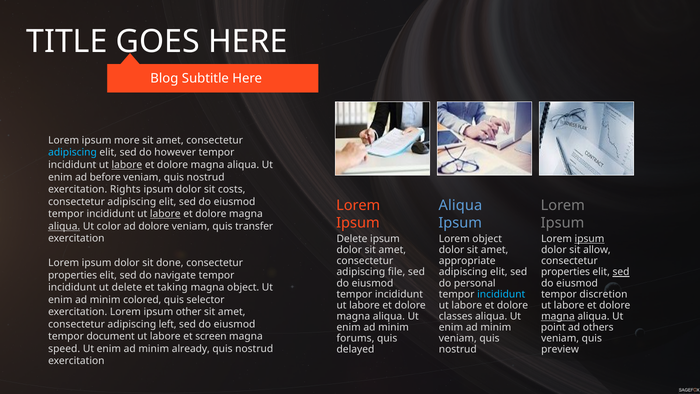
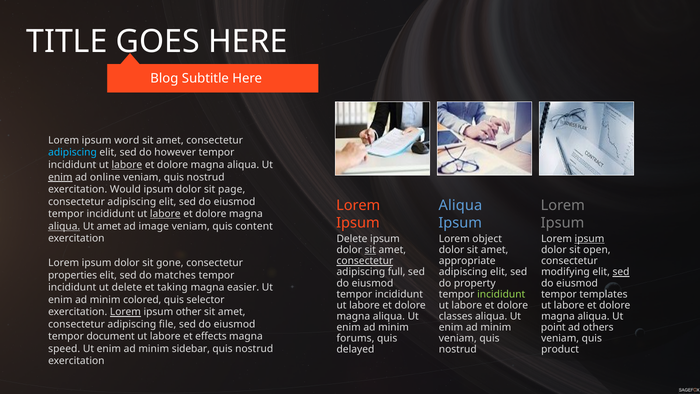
more: more -> word (127, 140)
enim underline: none -> present (60, 177)
before: before -> online (105, 177)
Rights: Rights -> Would (125, 189)
costs: costs -> page (232, 189)
Ut color: color -> amet (109, 226)
ad dolore: dolore -> image (154, 226)
transfer: transfer -> content (254, 226)
sit underline: none -> present (370, 250)
allow: allow -> open (597, 250)
consectetur underline: none -> present (365, 261)
done: done -> gone (170, 263)
file: file -> full (397, 272)
properties: properties -> modifying (565, 272)
navigate: navigate -> matches (175, 275)
personal: personal -> property (475, 283)
magna object: object -> easier (243, 287)
incididunt colour: light blue -> light green (501, 294)
discretion: discretion -> templates (604, 294)
Lorem underline: none -> present (125, 312)
magna underline: present -> none (558, 316)
left: left -> file (168, 324)
screen: screen -> effects (211, 336)
already: already -> sidebar (191, 349)
preview: preview -> product (560, 349)
